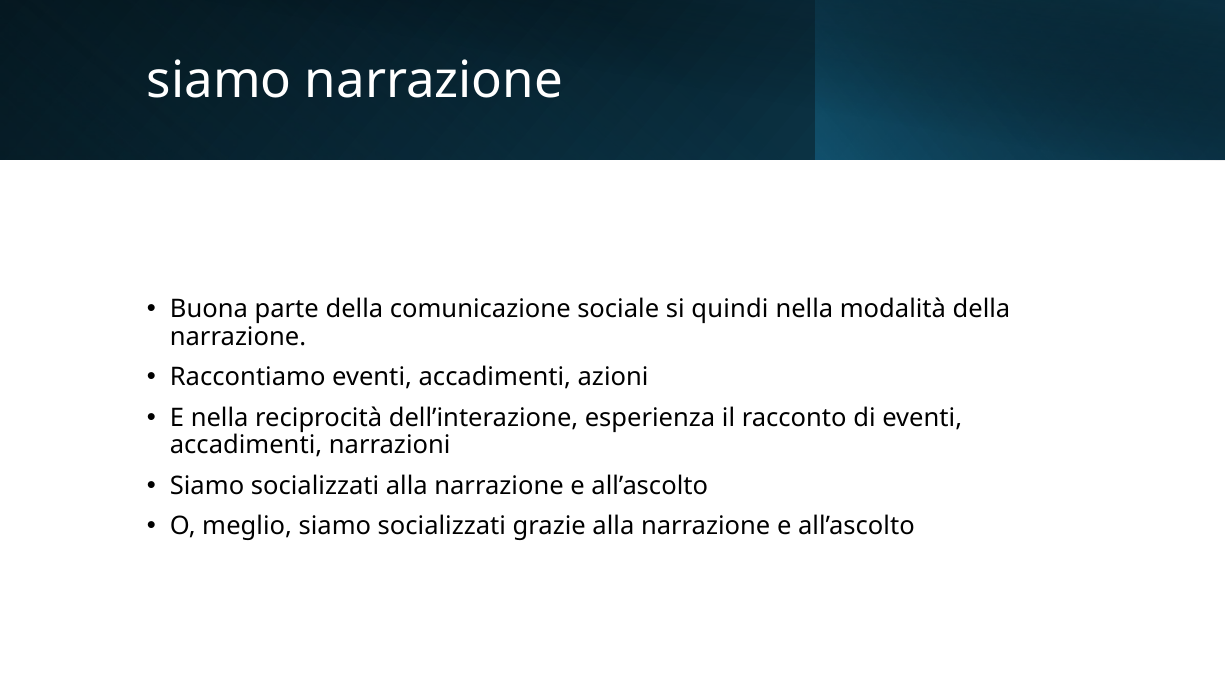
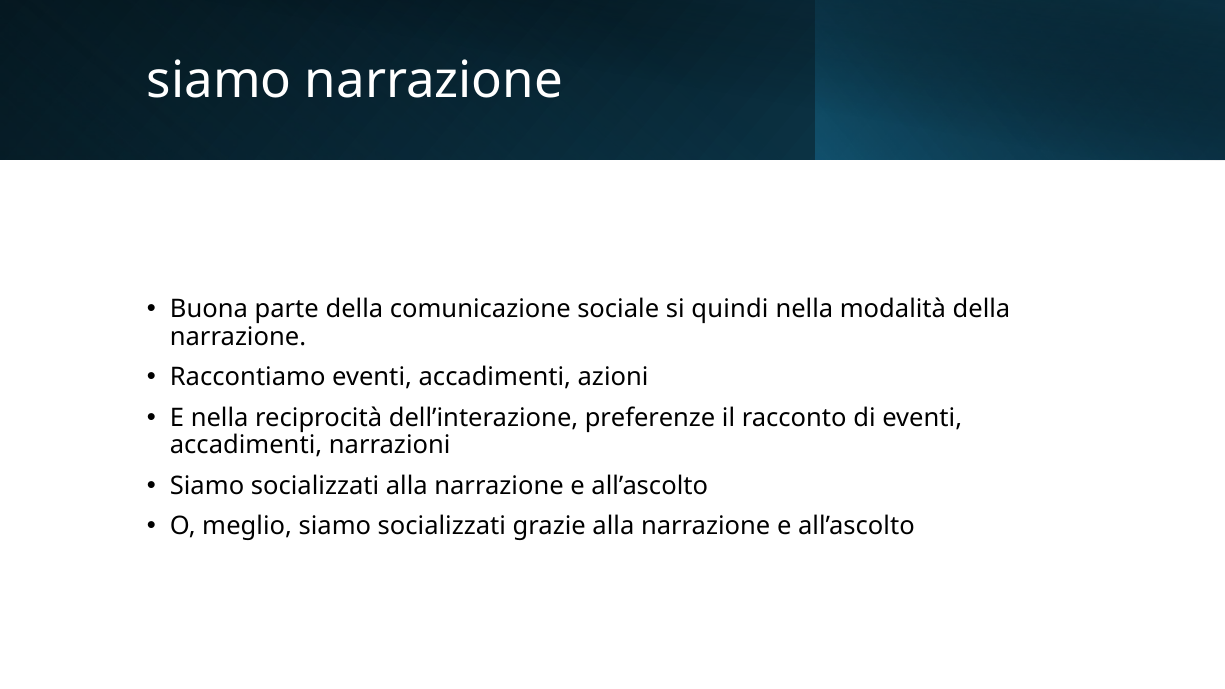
esperienza: esperienza -> preferenze (650, 418)
